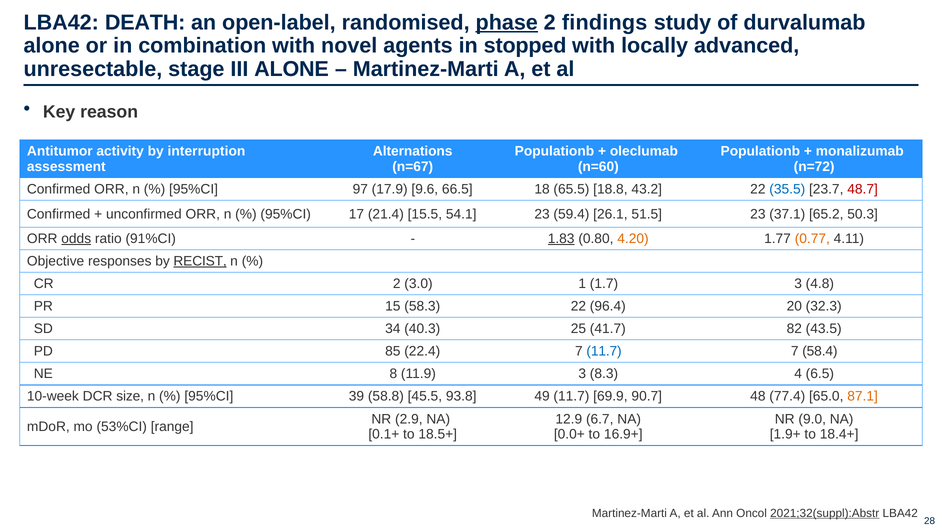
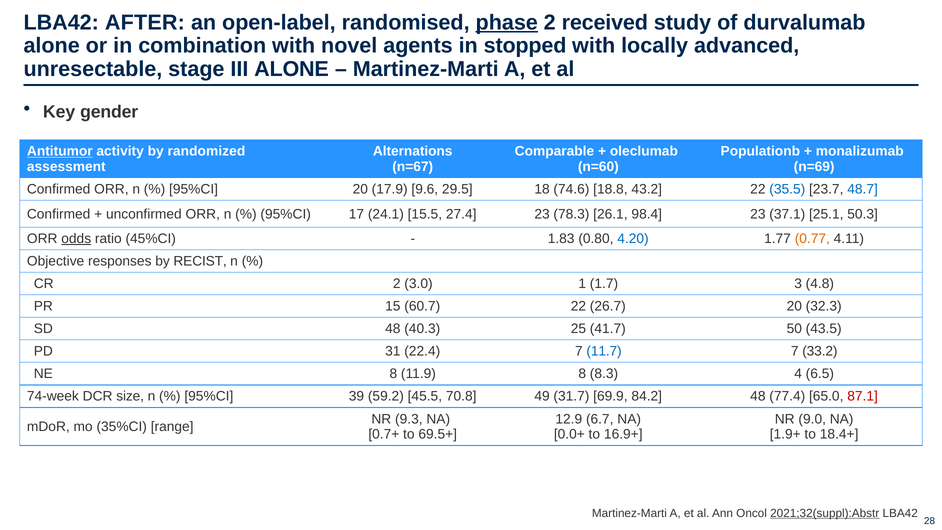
DEATH: DEATH -> AFTER (145, 22)
findings: findings -> received (605, 22)
reason: reason -> gender (109, 112)
Antitumor underline: none -> present (60, 151)
interruption: interruption -> randomized (206, 151)
Populationb: Populationb -> Comparable (554, 151)
n=72: n=72 -> n=69 (814, 167)
95%CI 97: 97 -> 20 (360, 189)
66.5: 66.5 -> 29.5 (457, 189)
65.5: 65.5 -> 74.6 (571, 189)
48.7 colour: red -> blue (863, 189)
21.4: 21.4 -> 24.1 (386, 214)
54.1: 54.1 -> 27.4 (461, 214)
59.4: 59.4 -> 78.3 (571, 214)
51.5: 51.5 -> 98.4 (647, 214)
65.2: 65.2 -> 25.1 (826, 214)
91%CI: 91%CI -> 45%CI (151, 239)
1.83 underline: present -> none (561, 239)
4.20 colour: orange -> blue (633, 239)
RECIST underline: present -> none (200, 261)
58.3: 58.3 -> 60.7 (422, 306)
96.4: 96.4 -> 26.7 (608, 306)
SD 34: 34 -> 48 (393, 329)
82: 82 -> 50 (794, 329)
85: 85 -> 31 (393, 351)
58.4: 58.4 -> 33.2 (820, 351)
11.9 3: 3 -> 8 (582, 374)
10-week: 10-week -> 74-week (53, 396)
58.8: 58.8 -> 59.2 (386, 396)
93.8: 93.8 -> 70.8 (461, 396)
49 11.7: 11.7 -> 31.7 (571, 396)
90.7: 90.7 -> 84.2 (647, 396)
87.1 colour: orange -> red (863, 396)
2.9: 2.9 -> 9.3 (409, 419)
53%CI: 53%CI -> 35%CI (122, 427)
0.1+: 0.1+ -> 0.7+ (384, 434)
18.5+: 18.5+ -> 69.5+ (438, 434)
